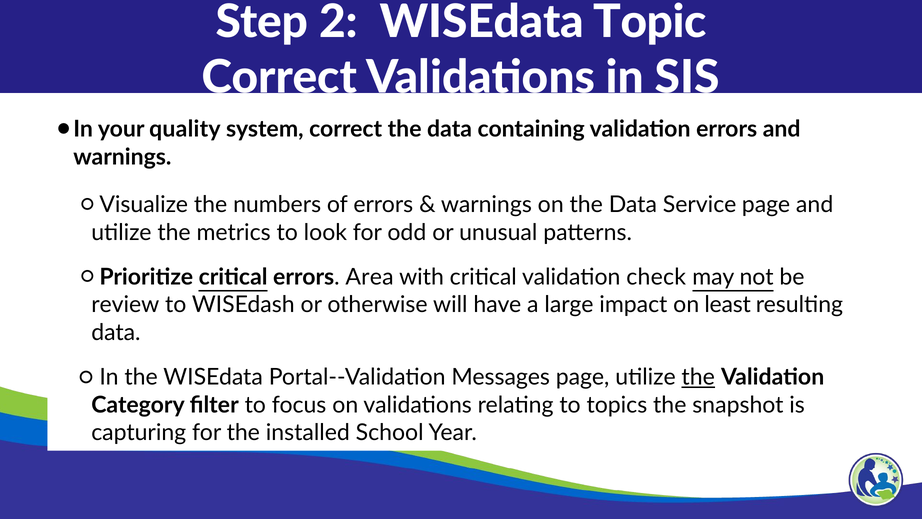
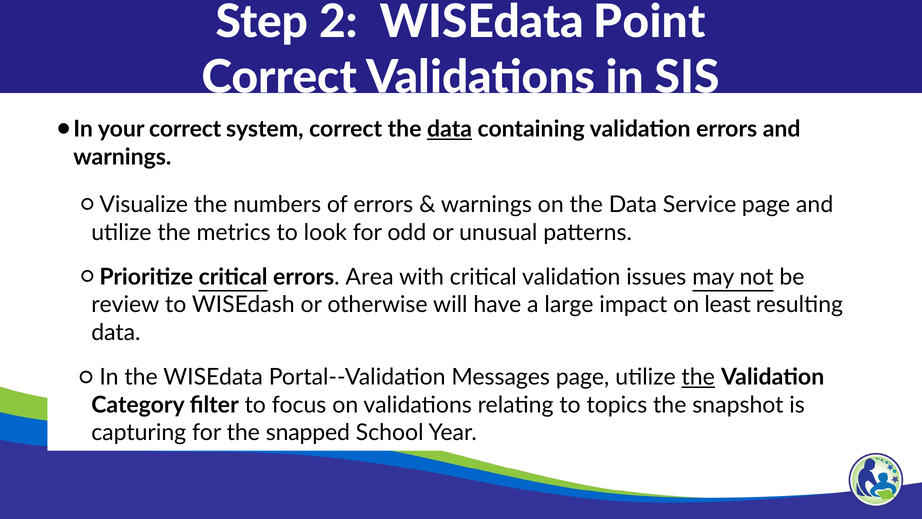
Topic: Topic -> Point (650, 22)
your quality: quality -> correct (185, 129)
data underline: none -> present (450, 129)
check: check -> issues (656, 277)
installed: installed -> snapped (308, 432)
